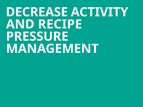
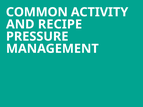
DECREASE: DECREASE -> COMMON (37, 12)
